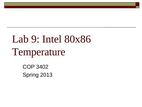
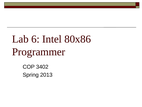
9: 9 -> 6 (35, 39)
Temperature: Temperature -> Programmer (39, 52)
